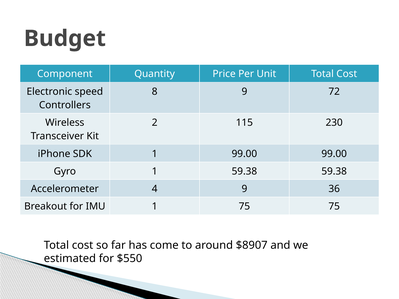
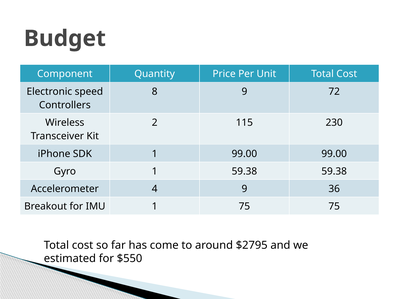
$8907: $8907 -> $2795 (252, 245)
